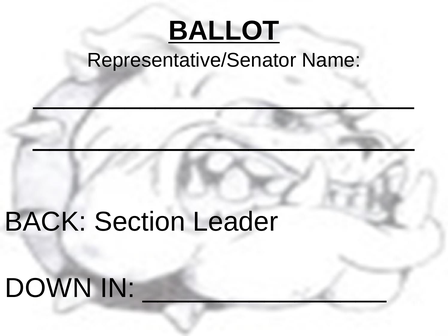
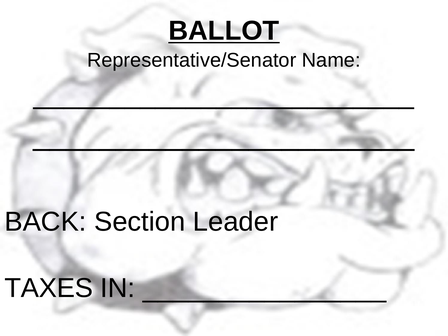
DOWN: DOWN -> TAXES (49, 288)
